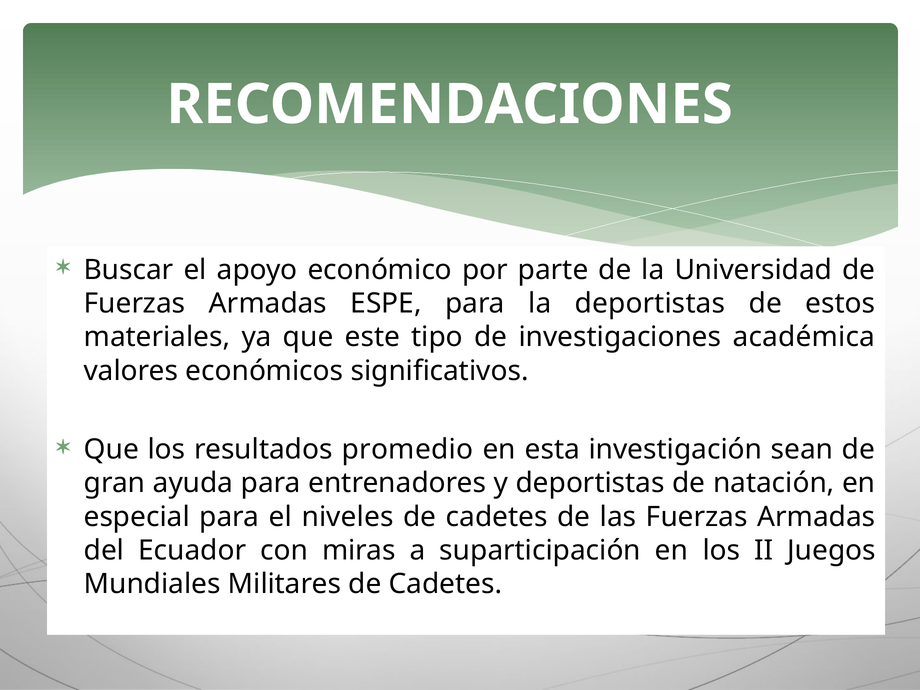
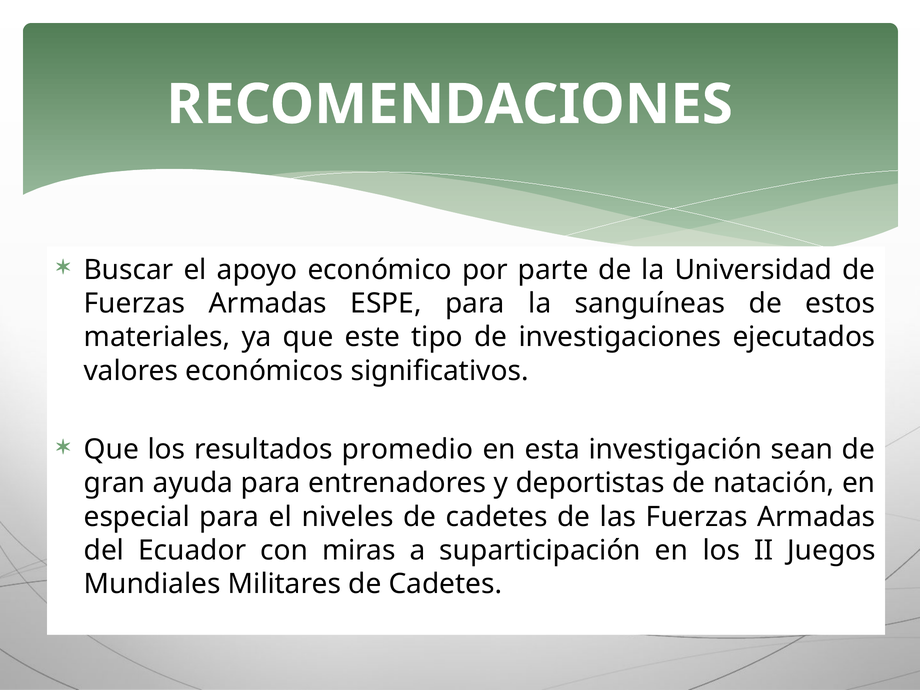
la deportistas: deportistas -> sanguíneas (650, 303)
académica: académica -> ejecutados (804, 337)
